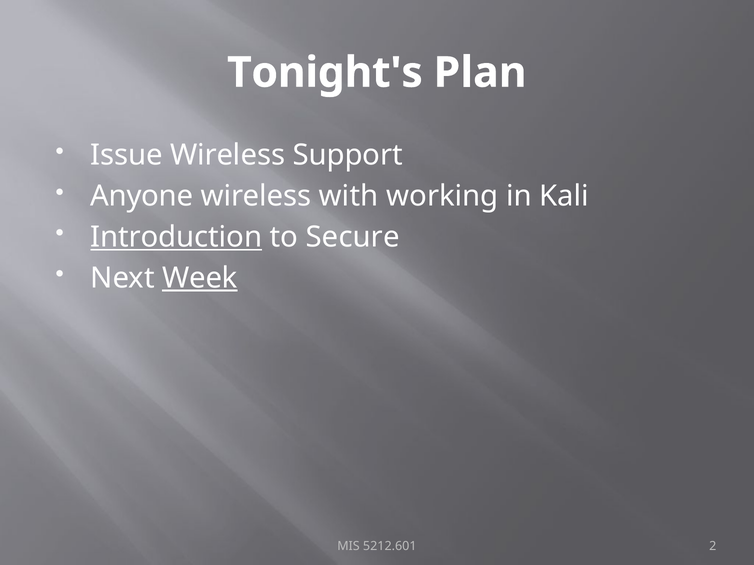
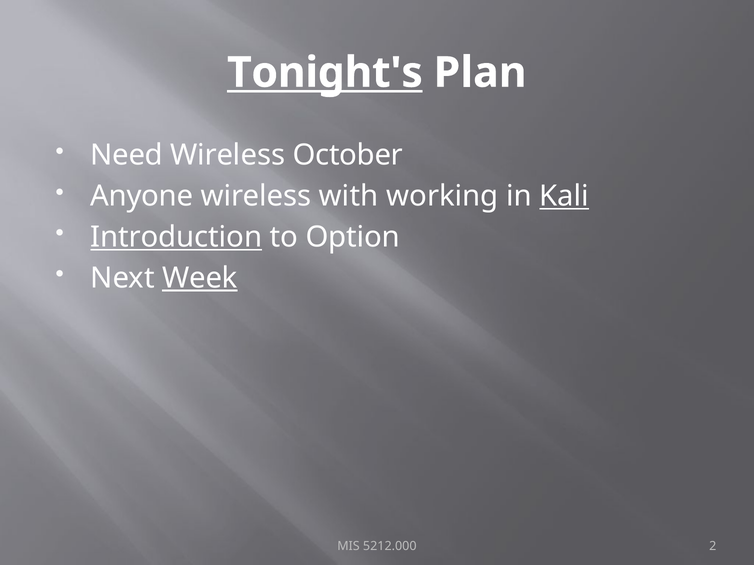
Tonight's underline: none -> present (325, 73)
Issue: Issue -> Need (127, 155)
Support: Support -> October (348, 155)
Kali underline: none -> present (564, 196)
Secure: Secure -> Option (353, 237)
5212.601: 5212.601 -> 5212.000 (390, 547)
